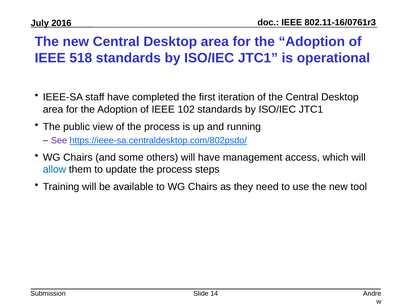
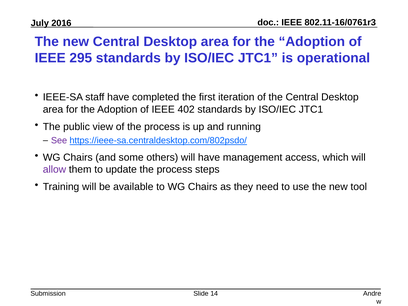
518: 518 -> 295 (81, 58)
102: 102 -> 402 (186, 110)
allow colour: blue -> purple (54, 170)
